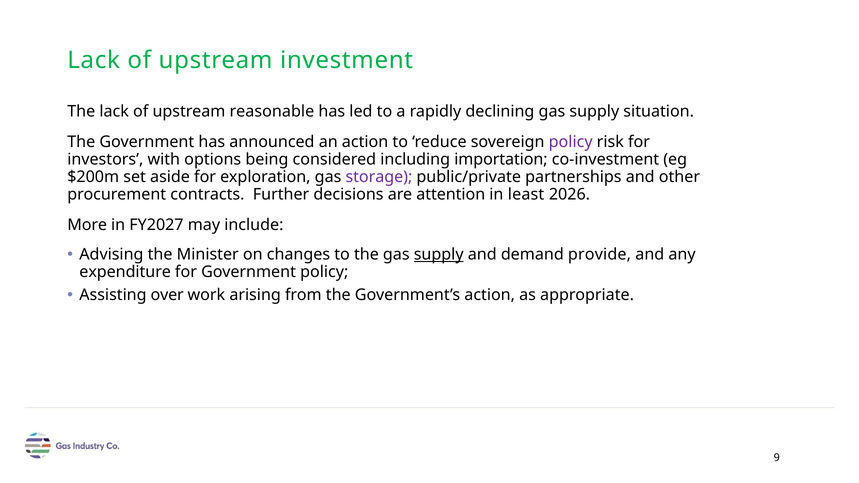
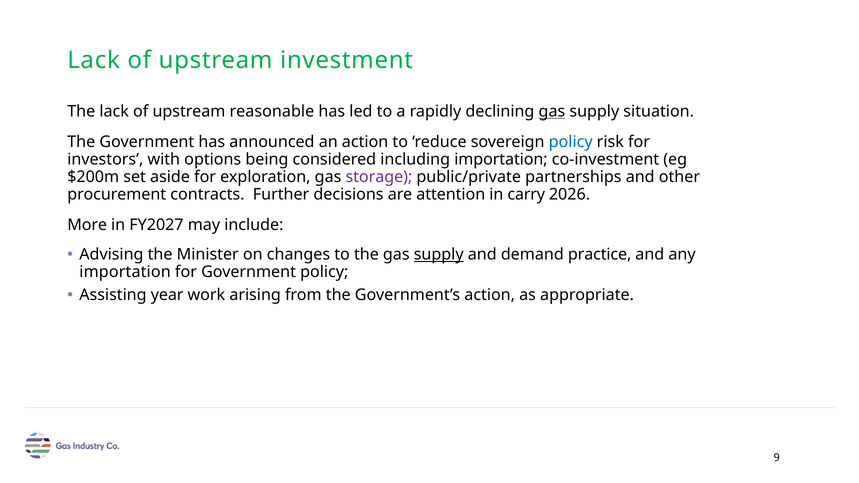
gas underline: none -> present (552, 111)
policy colour: purple -> blue (571, 142)
least: least -> carry (526, 194)
provide: provide -> practice (600, 255)
expenditure: expenditure -> importation (125, 272)
over: over -> year (167, 295)
